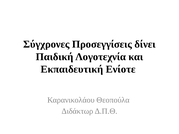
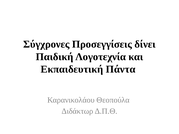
Ενίοτε: Ενίοτε -> Πάντα (121, 69)
